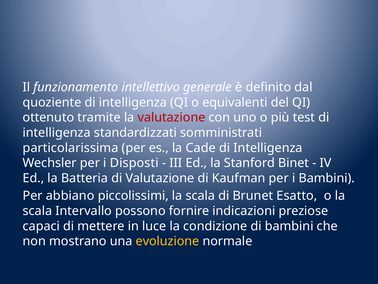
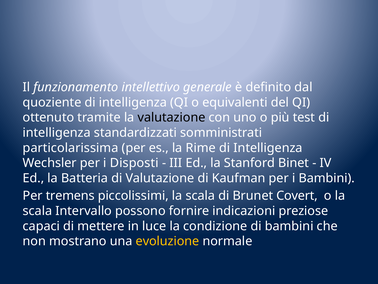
valutazione colour: red -> black (172, 117)
Cade: Cade -> Rime (201, 148)
abbiano: abbiano -> tremens (70, 195)
Esatto: Esatto -> Covert (297, 195)
